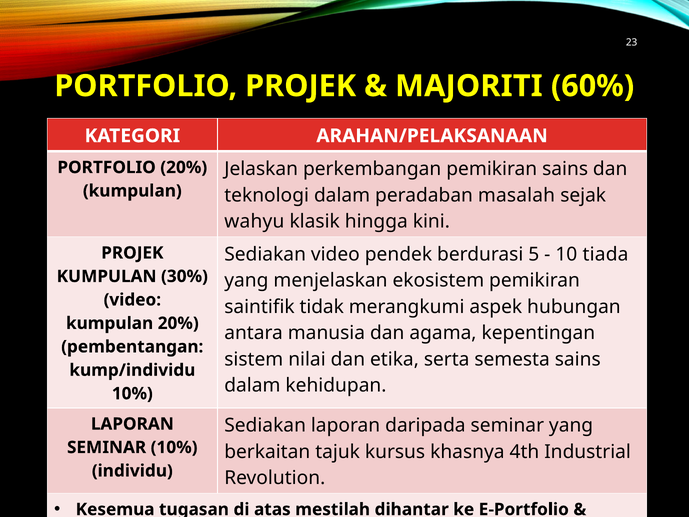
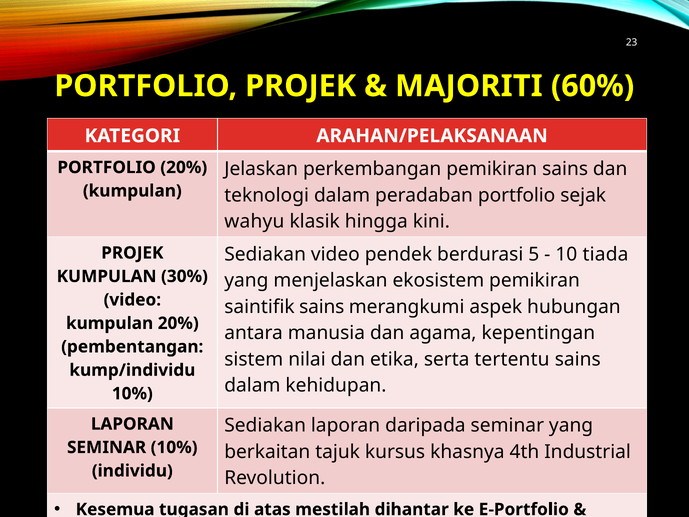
peradaban masalah: masalah -> portfolio (517, 195)
saintifik tidak: tidak -> sains (322, 307)
semesta: semesta -> tertentu (512, 359)
